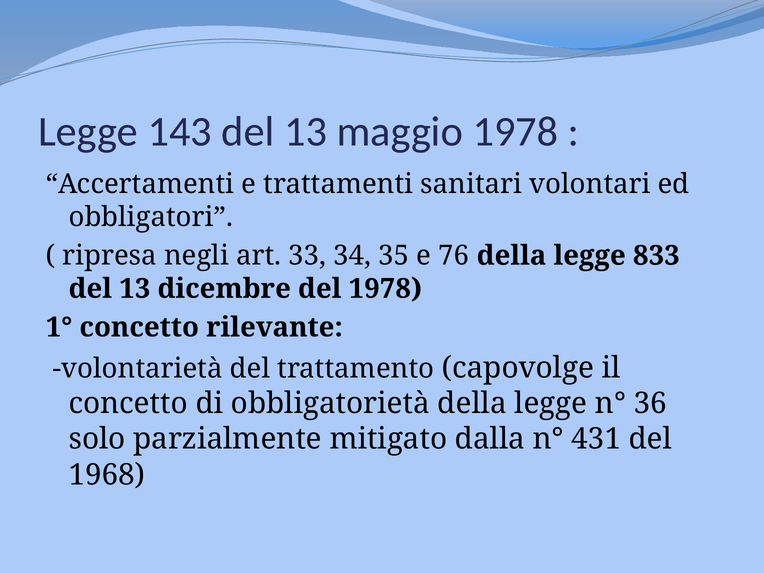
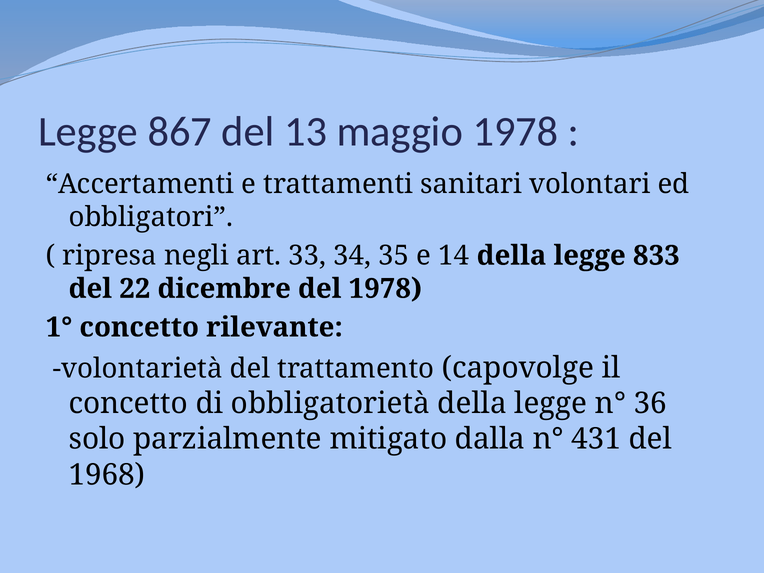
143: 143 -> 867 (180, 132)
76: 76 -> 14 (454, 256)
13: 13 -> 22 (135, 289)
